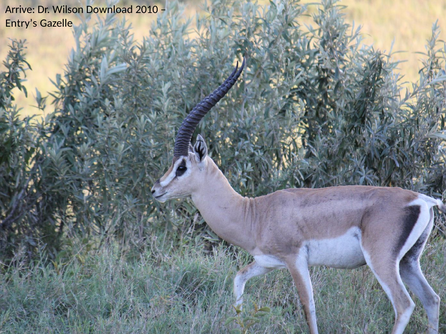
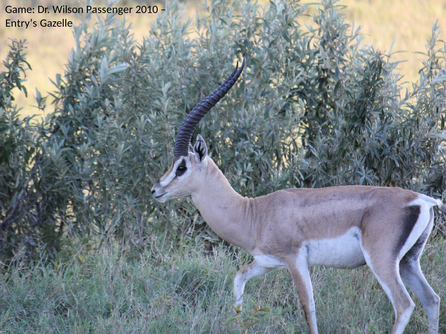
Arrive: Arrive -> Game (20, 10)
Download: Download -> Passenger (109, 10)
